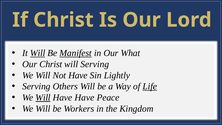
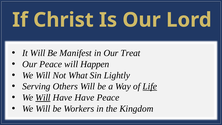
Will underline: present -> none (38, 53)
Manifest underline: present -> none (76, 53)
What: What -> Treat (130, 53)
Our Christ: Christ -> Peace (51, 64)
will Serving: Serving -> Happen (95, 64)
Not Have: Have -> What (78, 75)
